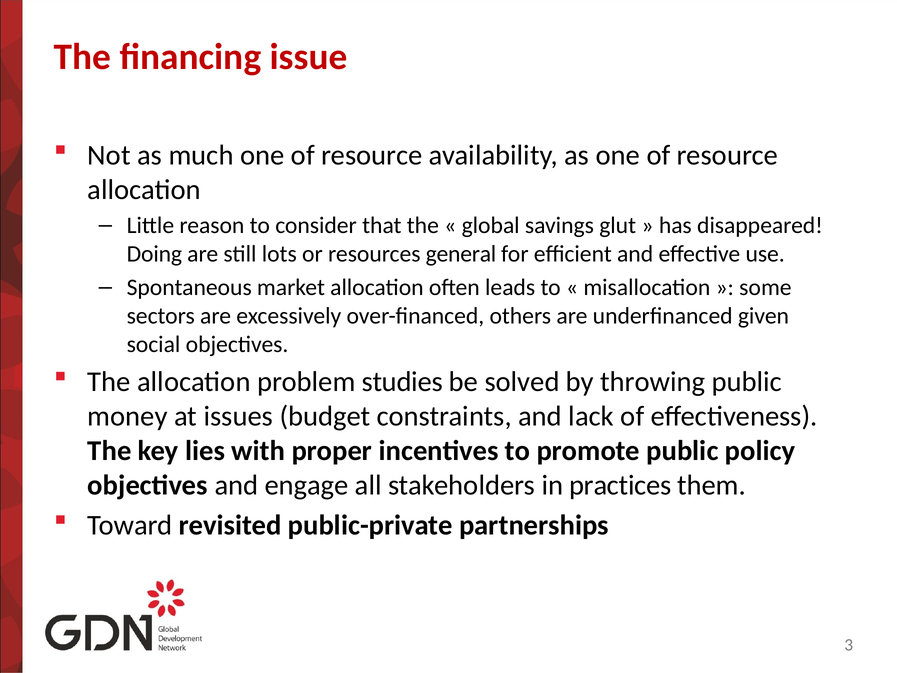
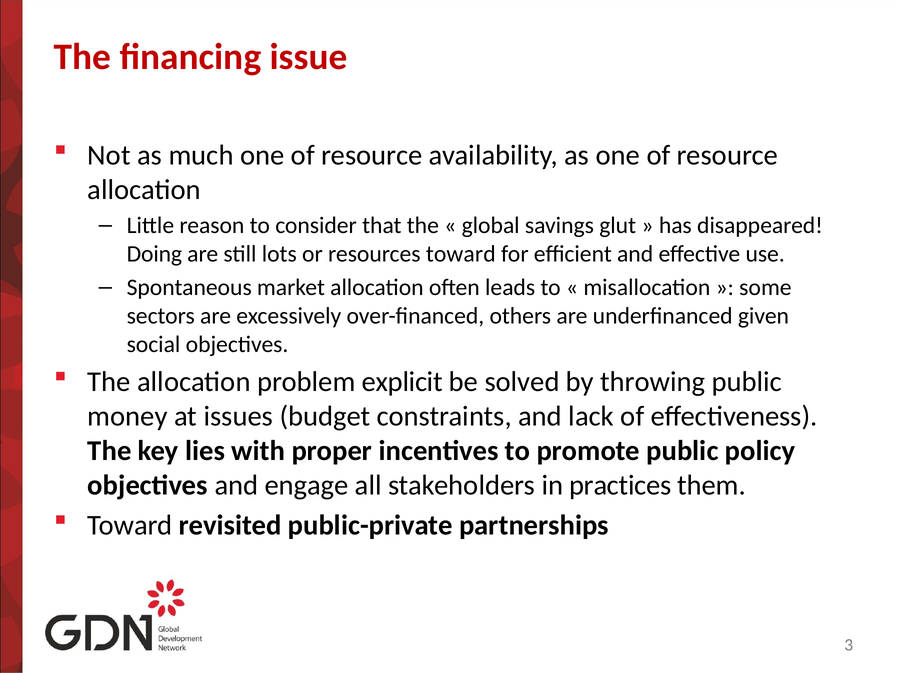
resources general: general -> toward (461, 254)
studies: studies -> explicit (402, 382)
